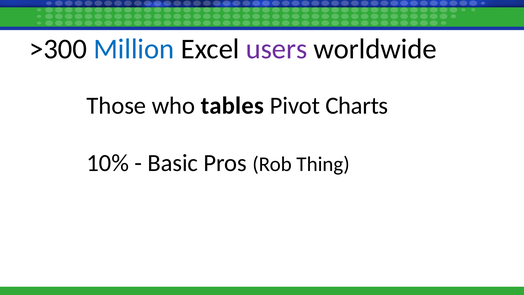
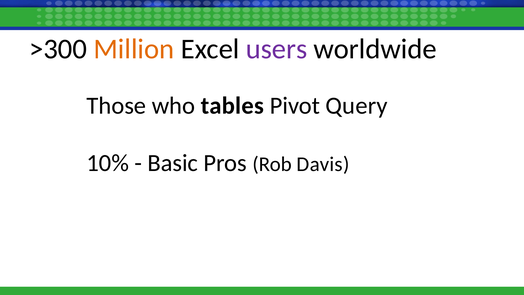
Million colour: blue -> orange (134, 49)
Charts: Charts -> Query (357, 106)
Thing: Thing -> Davis (323, 164)
